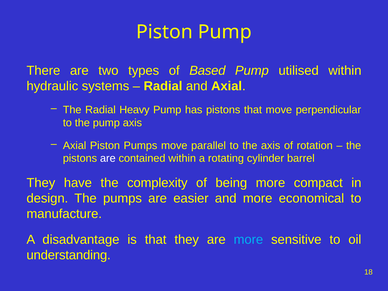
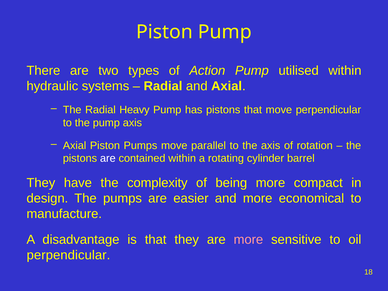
Based: Based -> Action (207, 71)
more colour: light blue -> pink (248, 240)
understanding: understanding -> perpendicular (68, 255)
